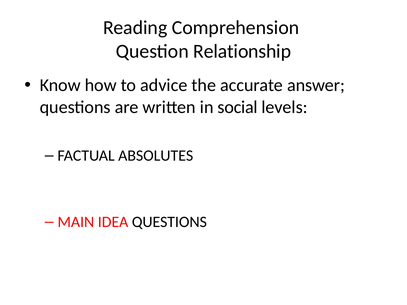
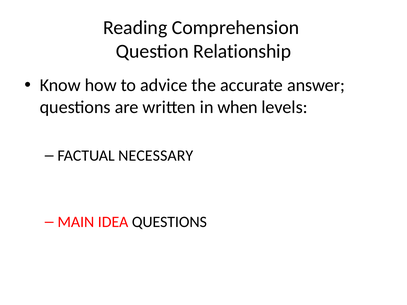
social: social -> when (238, 107)
ABSOLUTES: ABSOLUTES -> NECESSARY (156, 156)
